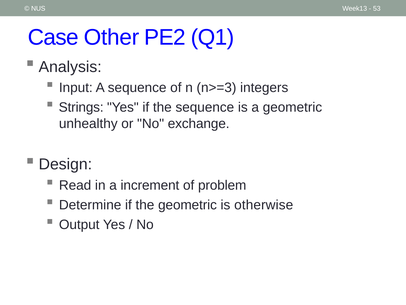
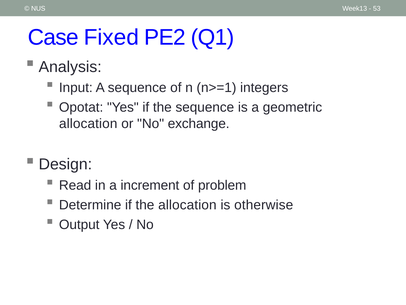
Other: Other -> Fixed (111, 37)
n>=3: n>=3 -> n>=1 (216, 88)
Strings: Strings -> Opotat (81, 107)
unhealthy: unhealthy -> allocation (88, 123)
the geometric: geometric -> allocation (187, 205)
